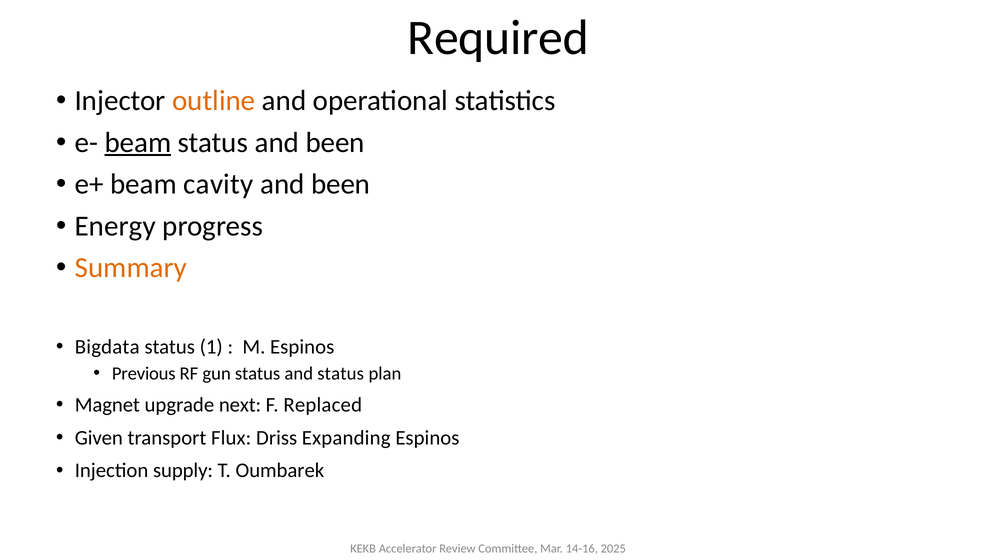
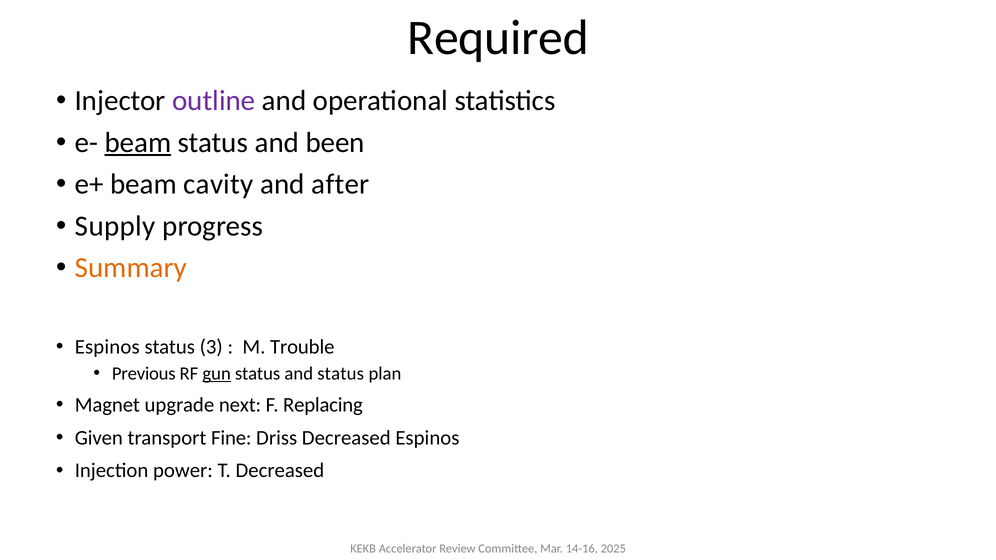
outline colour: orange -> purple (214, 101)
been: been -> after (340, 184)
Energy: Energy -> Supply (115, 226)
Bigdata: Bigdata -> Espinos (107, 347)
1: 1 -> 3 (211, 347)
M Espinos: Espinos -> Trouble (302, 347)
gun underline: none -> present (217, 374)
Replaced: Replaced -> Replacing (323, 405)
Flux: Flux -> Fine (231, 438)
Driss Expanding: Expanding -> Decreased (346, 438)
supply: supply -> power (183, 471)
T Oumbarek: Oumbarek -> Decreased (280, 471)
